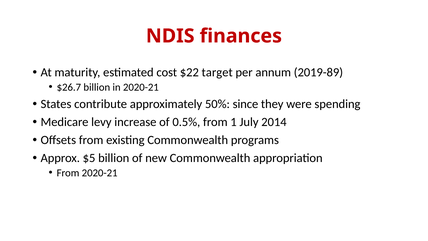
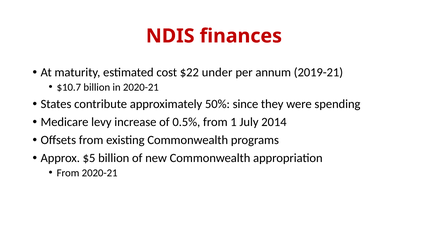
target: target -> under (217, 72)
2019-89: 2019-89 -> 2019-21 (318, 72)
$26.7: $26.7 -> $10.7 (69, 87)
